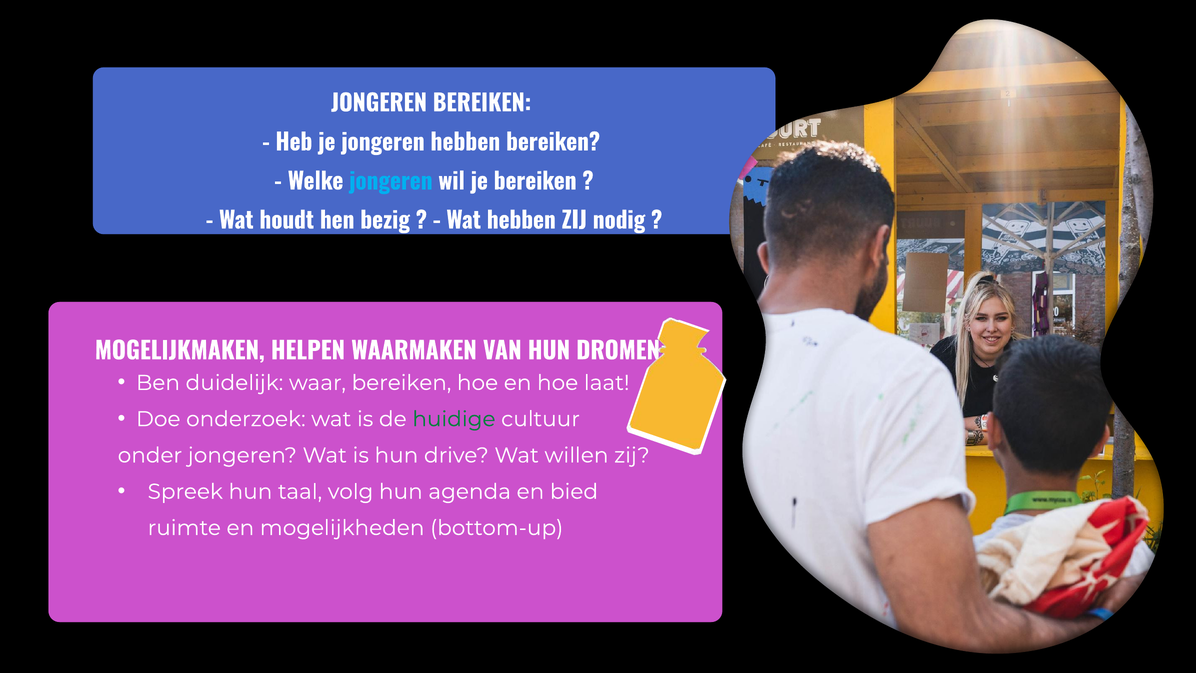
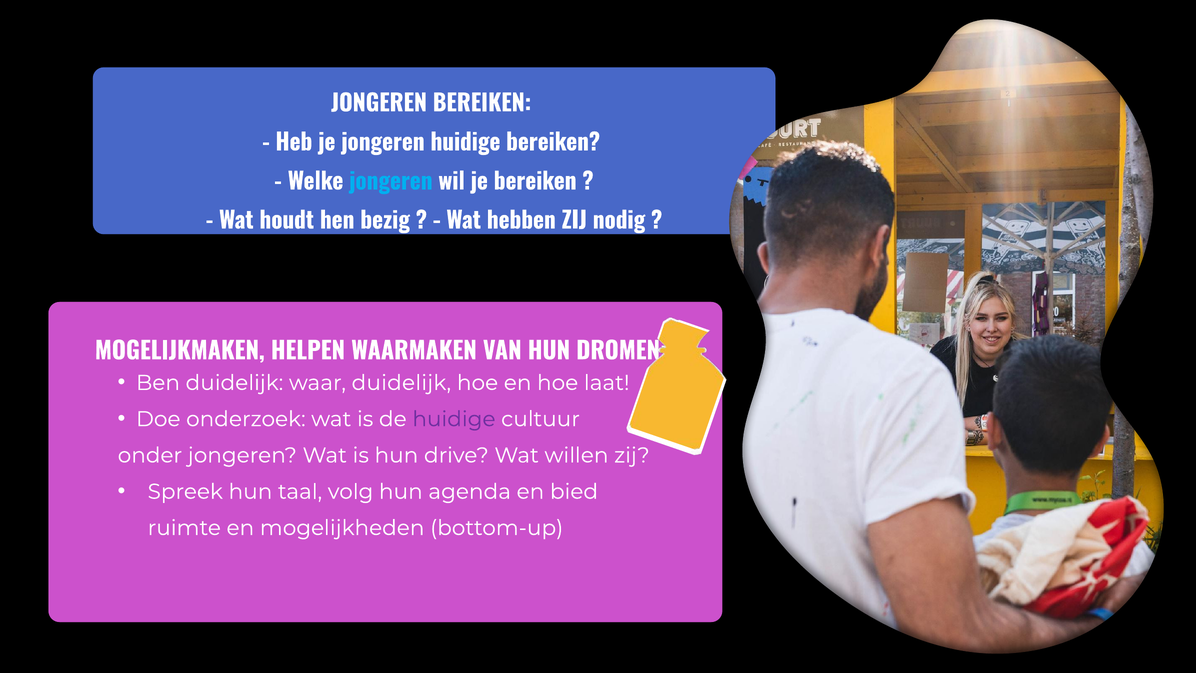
jongeren hebben: hebben -> huidige (465, 143)
waar bereiken: bereiken -> duidelijk (401, 383)
huidige colour: green -> purple (454, 419)
